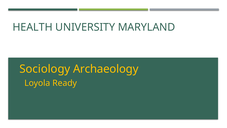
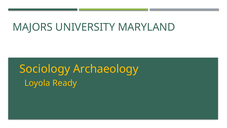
HEALTH: HEALTH -> MAJORS (33, 27)
